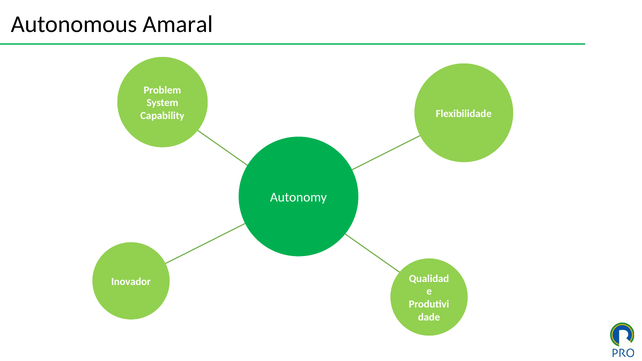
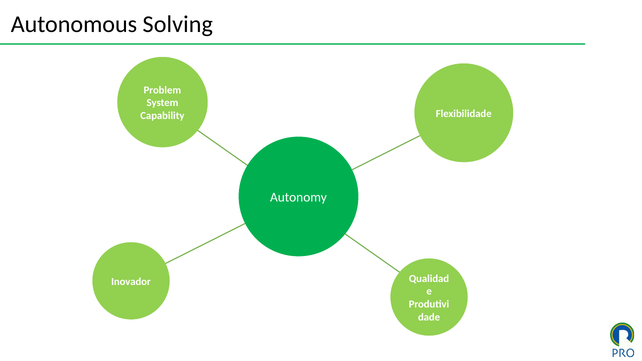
Amaral: Amaral -> Solving (178, 25)
